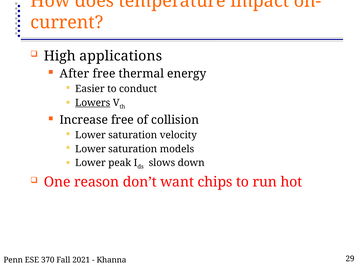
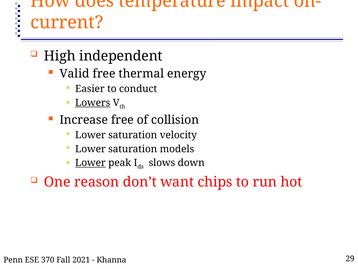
applications: applications -> independent (121, 56)
After: After -> Valid (75, 74)
Lower underline: none -> present (90, 163)
